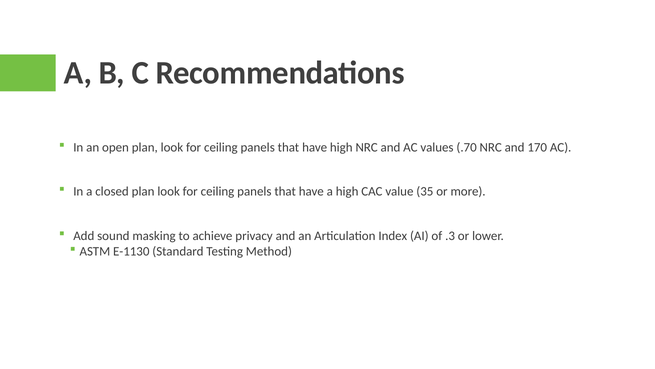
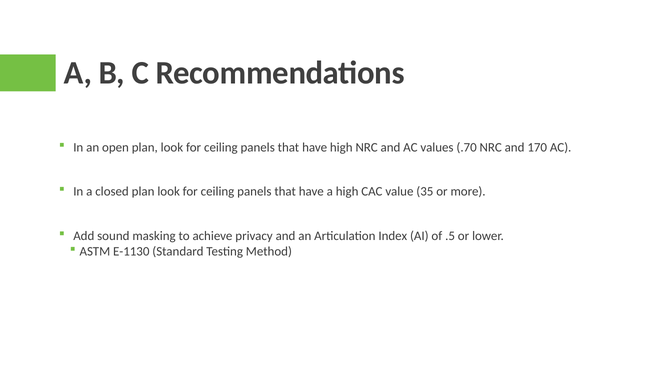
.3: .3 -> .5 (450, 236)
